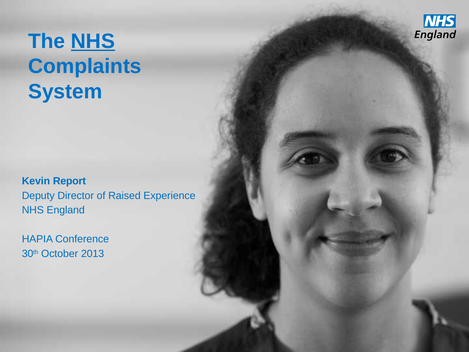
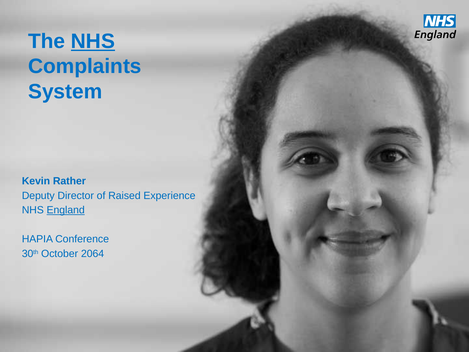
Report: Report -> Rather (69, 181)
England underline: none -> present (66, 210)
2013: 2013 -> 2064 (93, 254)
